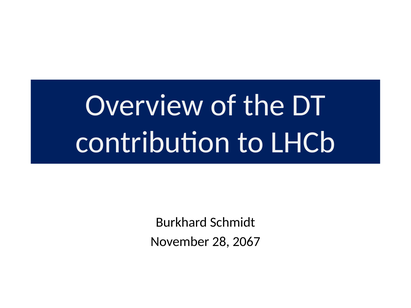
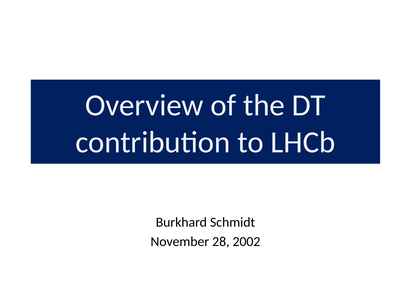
2067: 2067 -> 2002 (246, 242)
